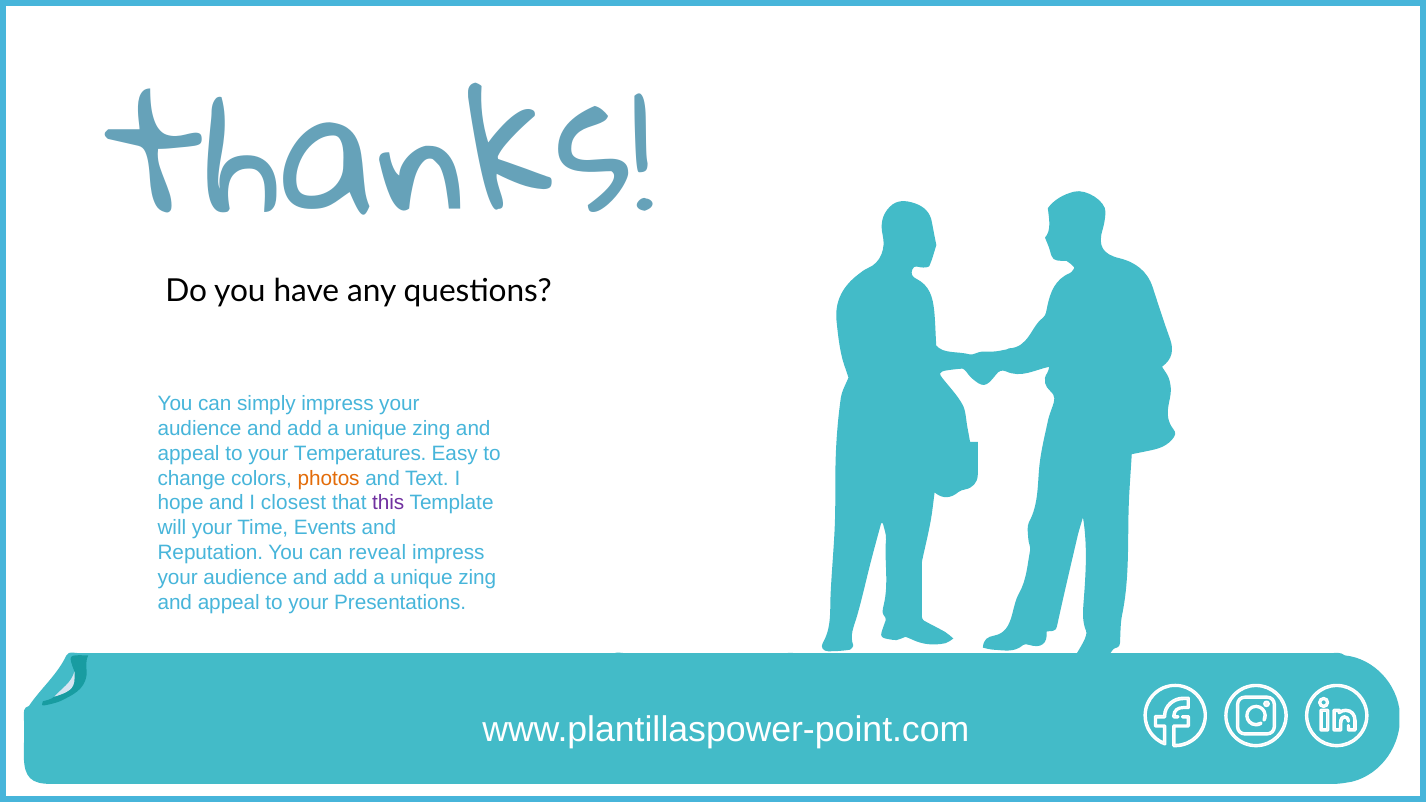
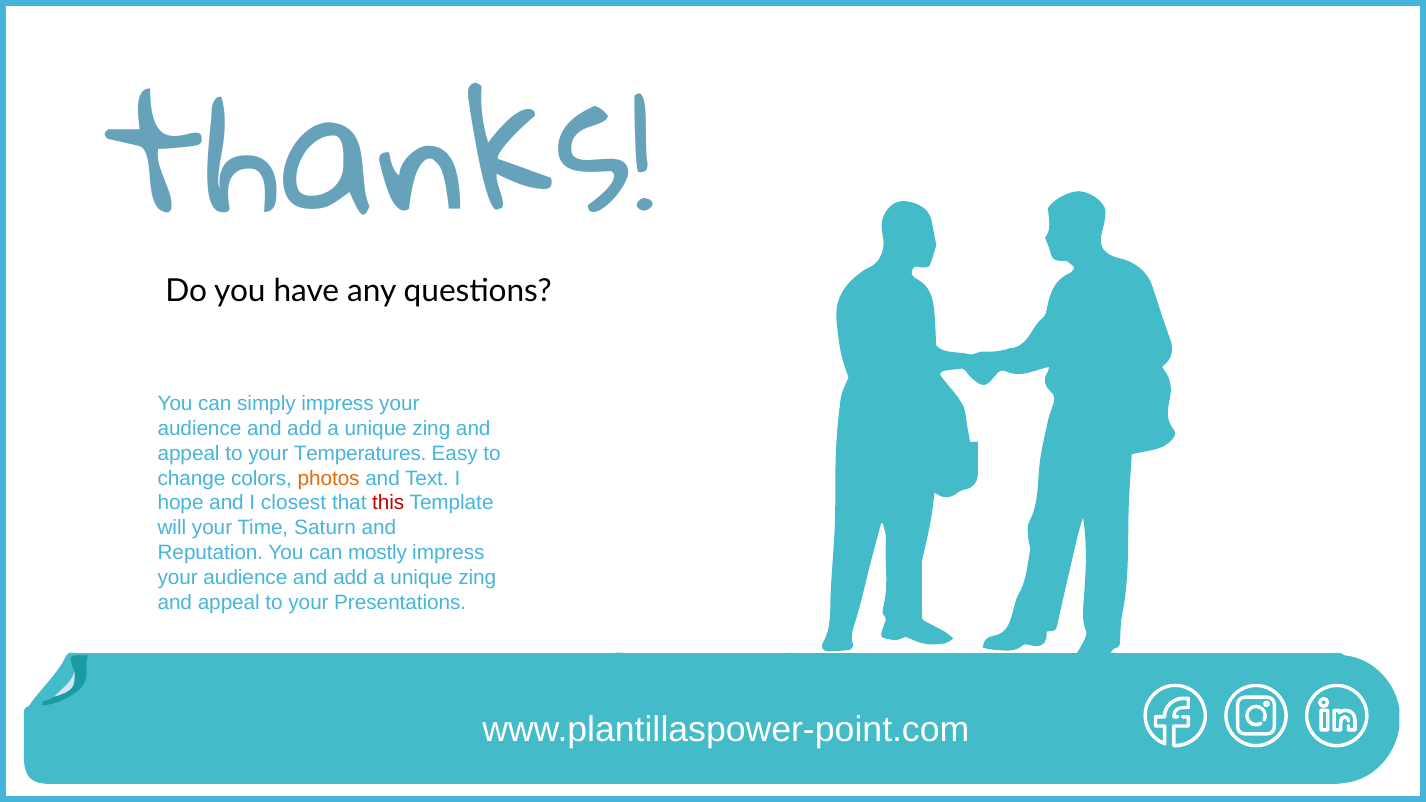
this colour: purple -> red (388, 503)
Events: Events -> Saturn (325, 528)
reveal: reveal -> mostly (378, 553)
